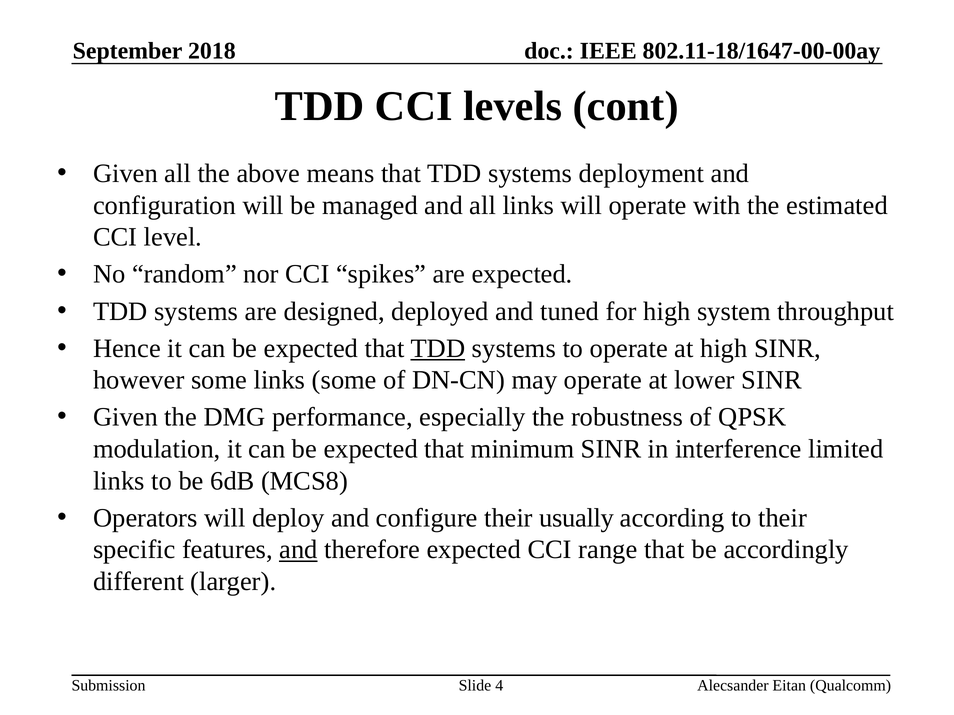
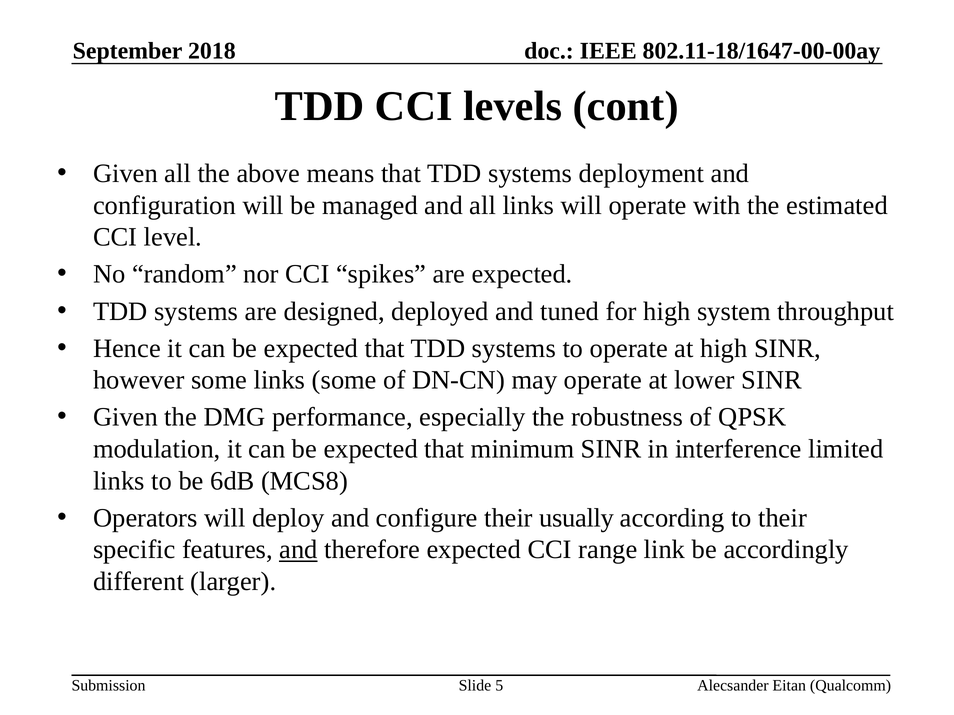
TDD underline: present -> none (438, 349)
range that: that -> link (665, 550)
4: 4 -> 5 (499, 686)
